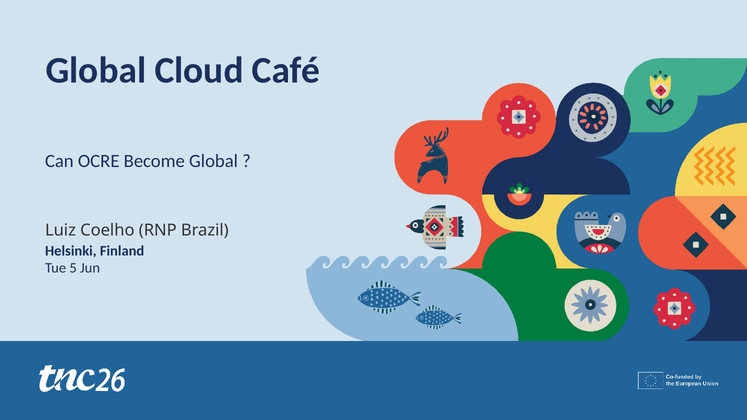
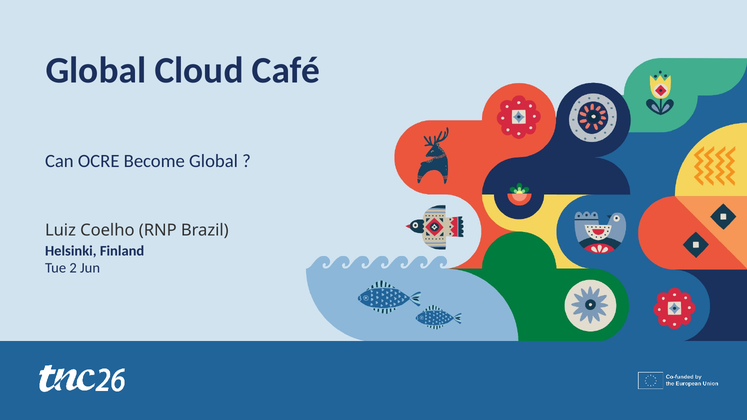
5: 5 -> 2 (73, 268)
